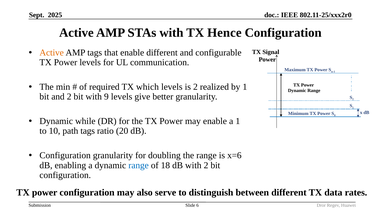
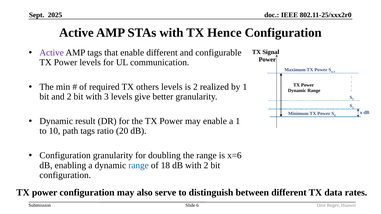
Active colour: orange -> purple (52, 53)
which: which -> others (148, 87)
9: 9 -> 3 (106, 97)
while: while -> result (85, 121)
